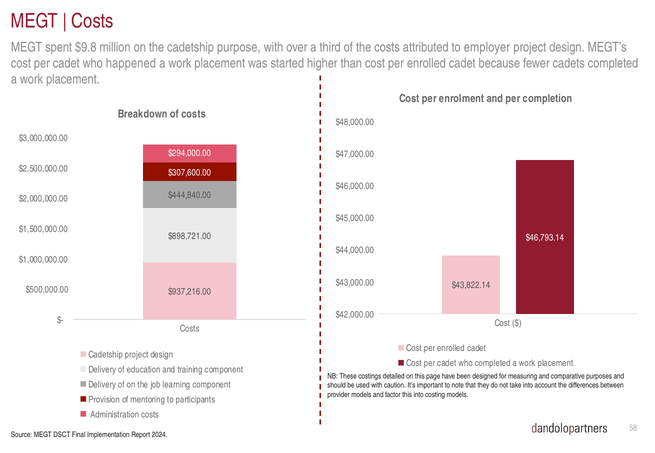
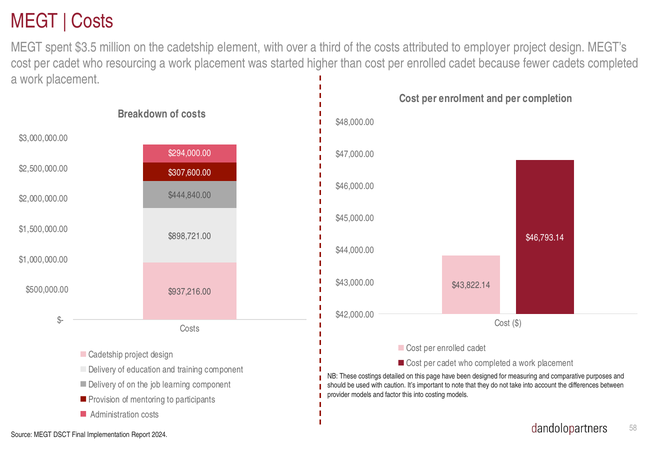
$9.8: $9.8 -> $3.5 (86, 47)
purpose: purpose -> element (239, 47)
happened: happened -> resourcing (131, 63)
